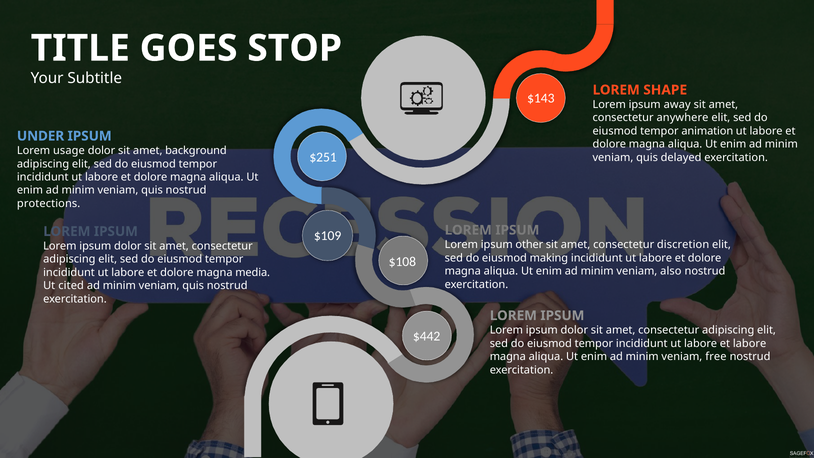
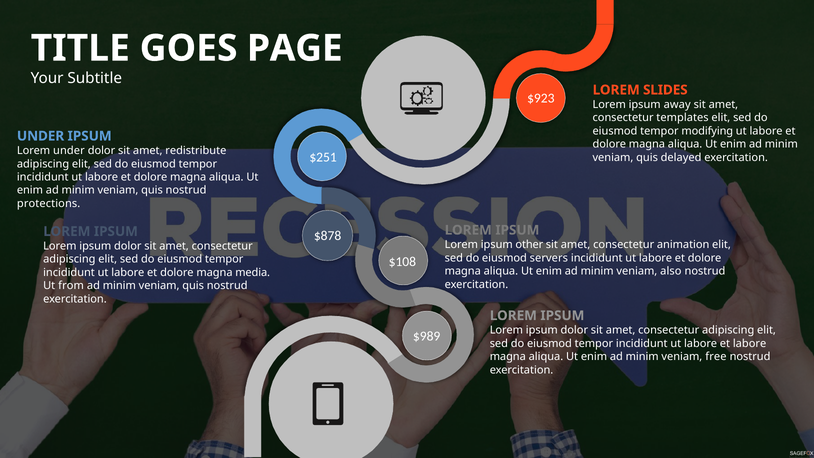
STOP: STOP -> PAGE (295, 48)
SHAPE: SHAPE -> SLIDES (665, 90)
$143: $143 -> $923 (541, 98)
anywhere: anywhere -> templates (682, 118)
animation: animation -> modifying (707, 131)
Lorem usage: usage -> under (69, 151)
background: background -> redistribute (196, 151)
$109: $109 -> $878 (328, 236)
discretion: discretion -> animation (683, 245)
making: making -> servers (549, 258)
cited: cited -> from (71, 286)
$442: $442 -> $989 (427, 336)
